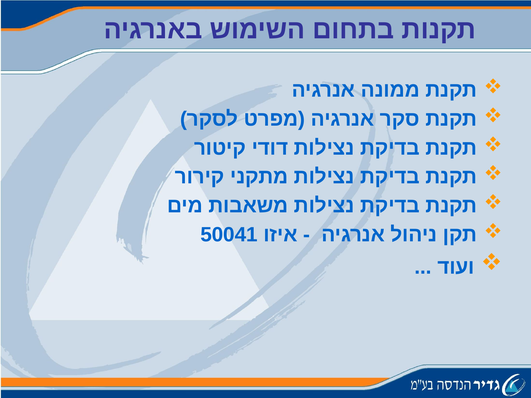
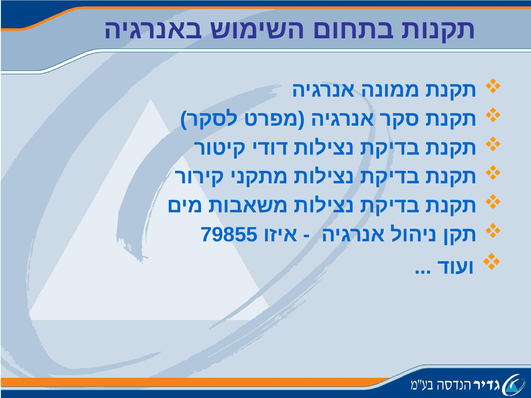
50041: 50041 -> 79855 (229, 235)
